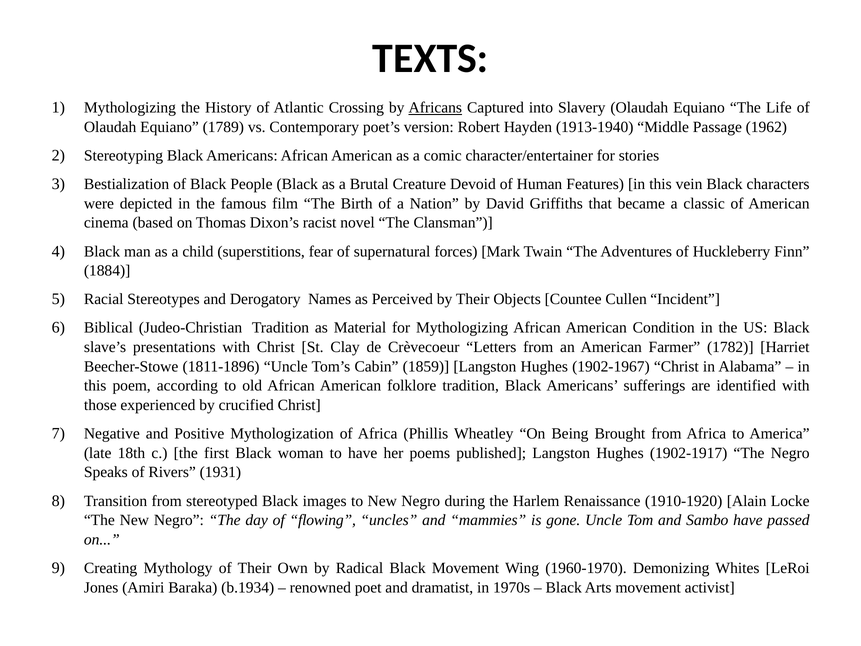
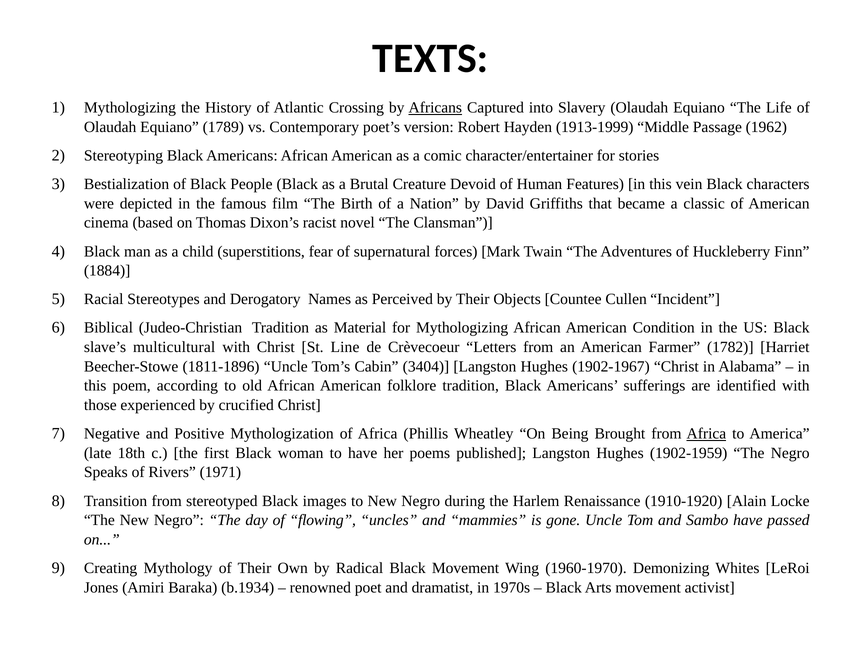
1913-1940: 1913-1940 -> 1913-1999 (595, 127)
presentations: presentations -> multicultural (174, 347)
Clay: Clay -> Line (345, 347)
1859: 1859 -> 3404 (426, 366)
Africa underline: none -> present (706, 434)
1902-1917: 1902-1917 -> 1902-1959 (689, 453)
1931: 1931 -> 1971 (220, 472)
